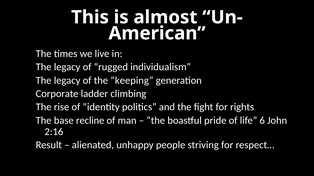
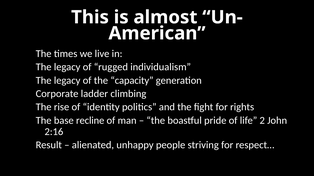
keeping: keeping -> capacity (132, 81)
6: 6 -> 2 (262, 121)
